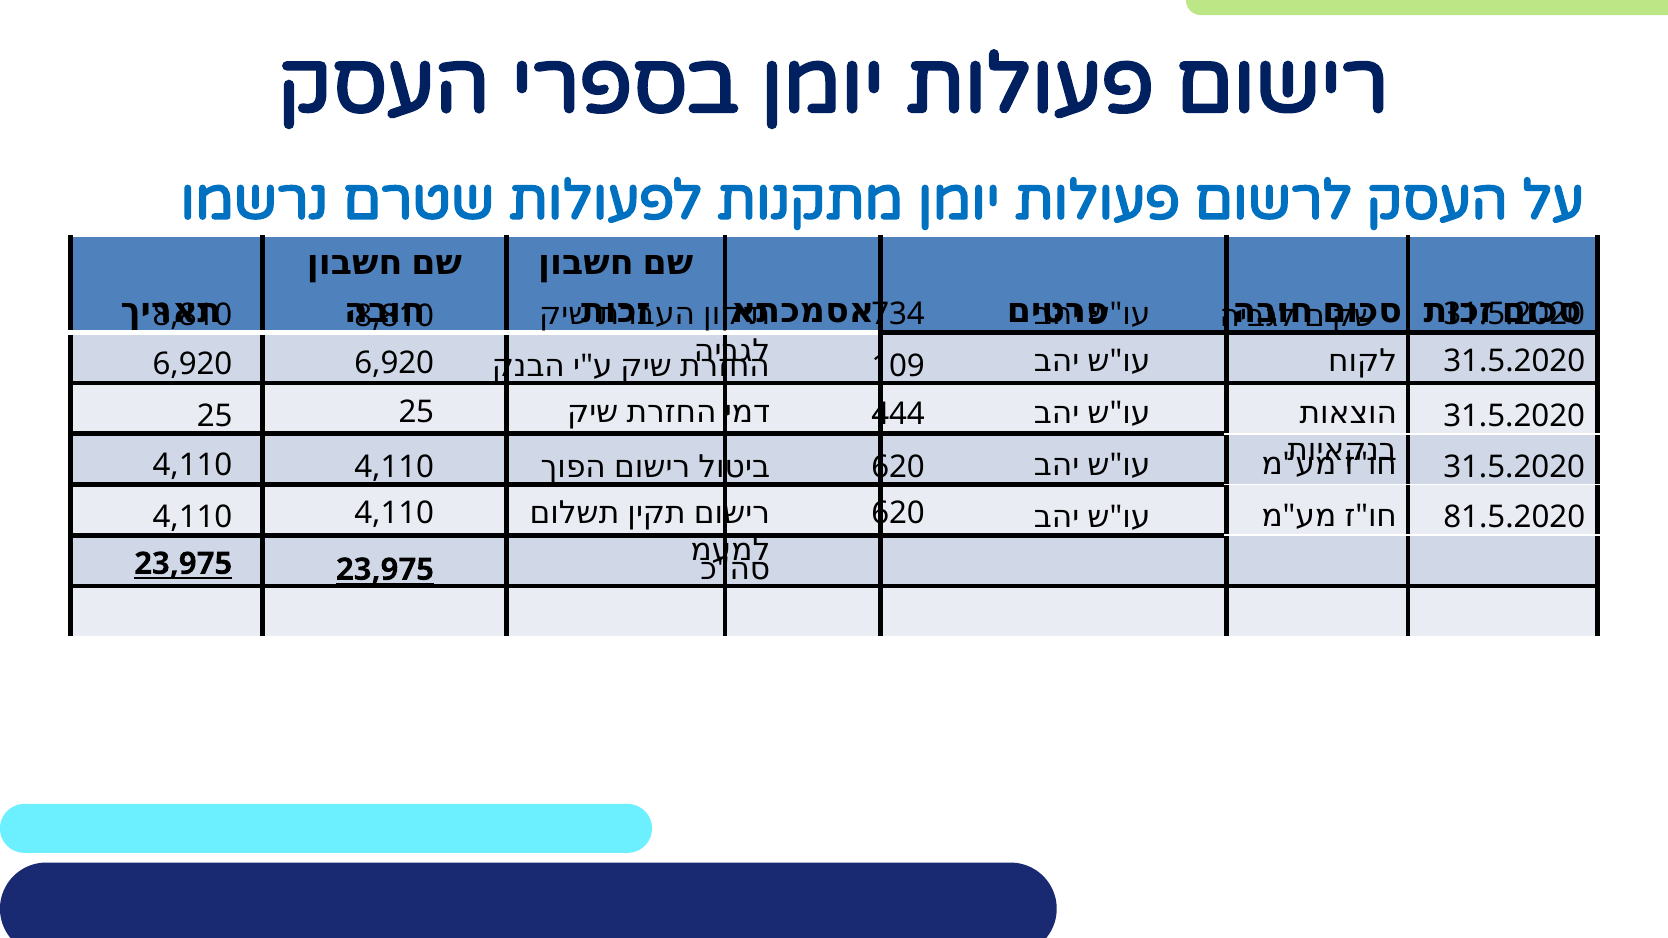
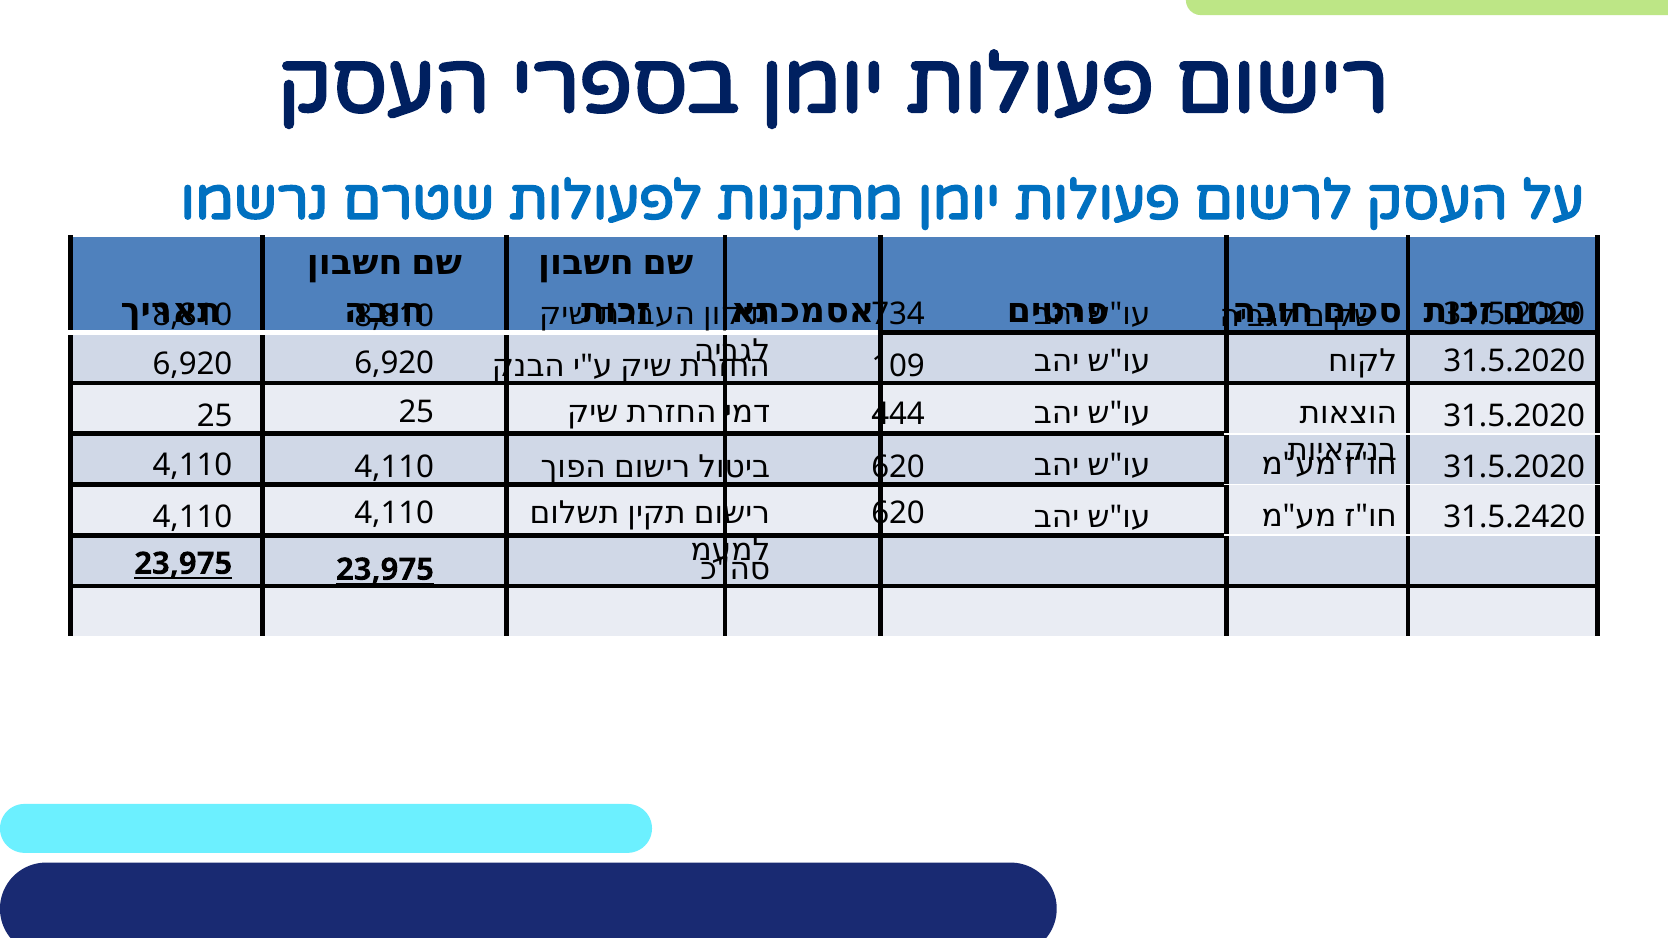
81.5.2020: 81.5.2020 -> 31.5.2420 (1514, 518)
